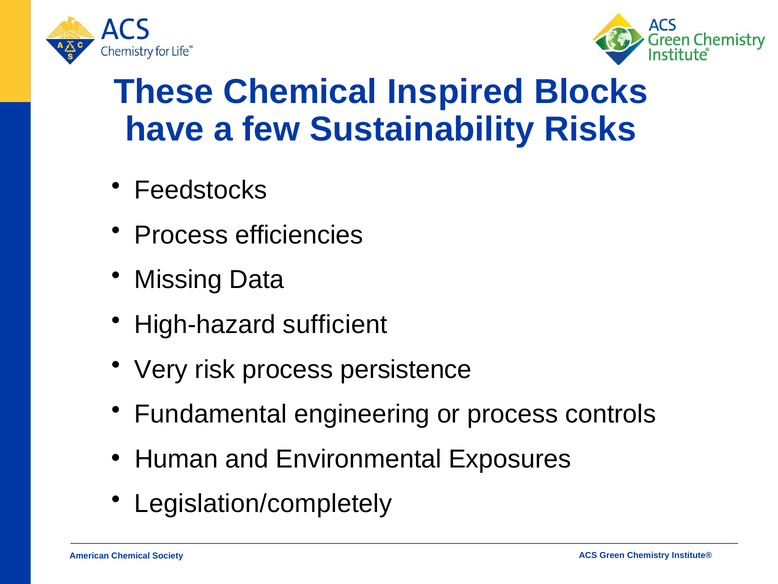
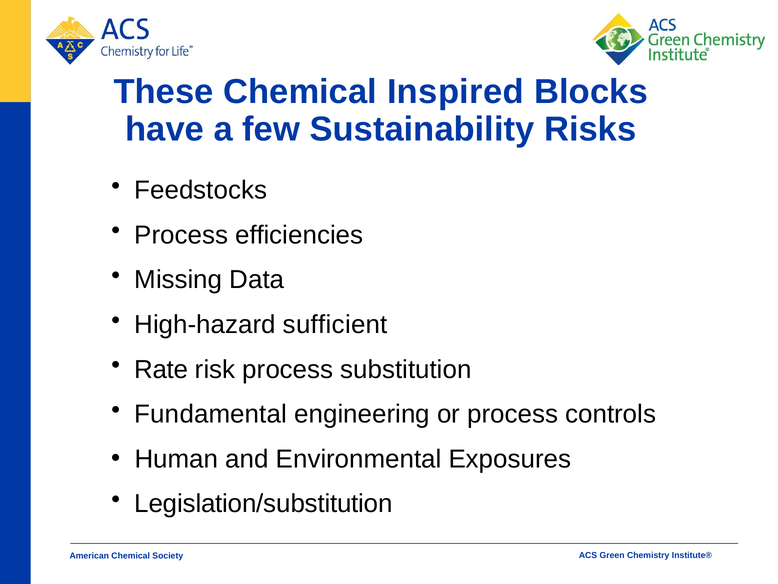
Very: Very -> Rate (161, 369)
persistence: persistence -> substitution (406, 369)
Legislation/completely: Legislation/completely -> Legislation/substitution (264, 503)
